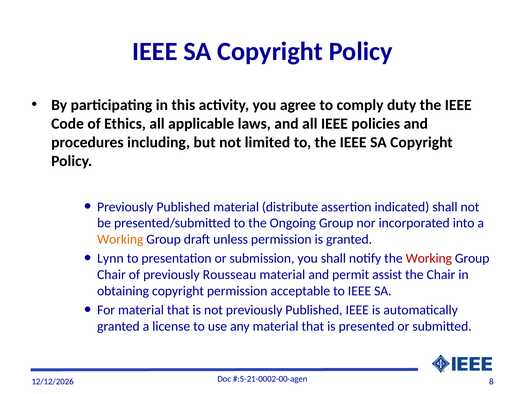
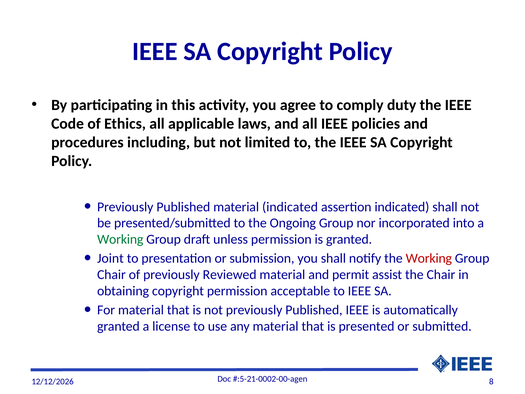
material distribute: distribute -> indicated (290, 207)
Working colour: orange -> green (120, 239)
Lynn: Lynn -> Joint (110, 258)
Rousseau: Rousseau -> Reviewed (230, 275)
